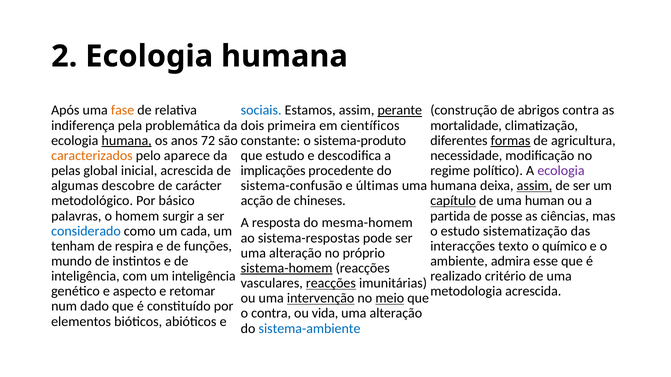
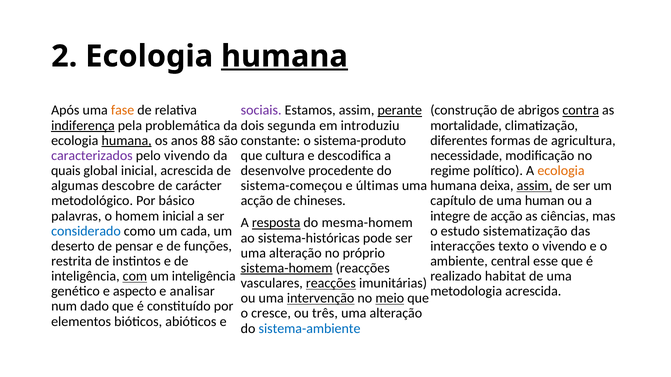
humana underline: none -> present (284, 56)
sociais colour: blue -> purple (261, 110)
contra underline: none -> present (581, 110)
indiferença underline: none -> present (83, 126)
primeira: primeira -> segunda (292, 126)
científicos: científicos -> introduziu (370, 126)
72: 72 -> 88 (208, 141)
formas underline: present -> none (511, 141)
caracterizados colour: orange -> purple (92, 156)
pelo aparece: aparece -> vivendo (187, 156)
que estudo: estudo -> cultura (285, 156)
pelas: pelas -> quais (66, 171)
implicações: implicações -> desenvolve (273, 171)
ecologia colour: purple -> orange (561, 171)
sistema-confusão: sistema-confusão -> sistema-começou (292, 186)
capítulo underline: present -> none (453, 201)
homem surgir: surgir -> inicial (178, 216)
partida: partida -> integre (450, 216)
de posse: posse -> acção (507, 216)
resposta underline: none -> present (276, 223)
sistema-respostas: sistema-respostas -> sistema-históricas (309, 238)
tenham: tenham -> deserto (73, 246)
respira: respira -> pensar (134, 246)
o químico: químico -> vivendo (565, 246)
mundo: mundo -> restrita (72, 261)
admira: admira -> central (511, 261)
com underline: none -> present (135, 277)
critério: critério -> habitat (505, 277)
retomar: retomar -> analisar (192, 292)
o contra: contra -> cresce (271, 314)
vida: vida -> três (325, 314)
